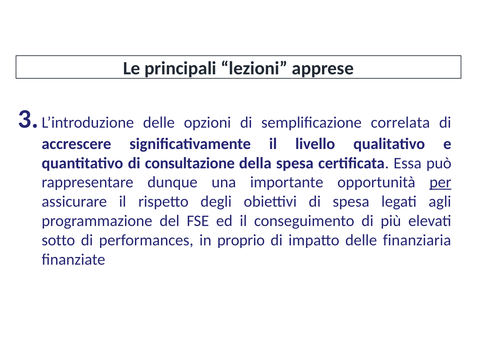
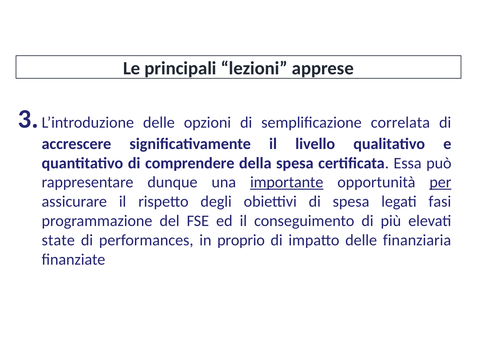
consultazione: consultazione -> comprendere (190, 163)
importante underline: none -> present (287, 182)
agli: agli -> fasi (440, 201)
sotto: sotto -> state (58, 240)
